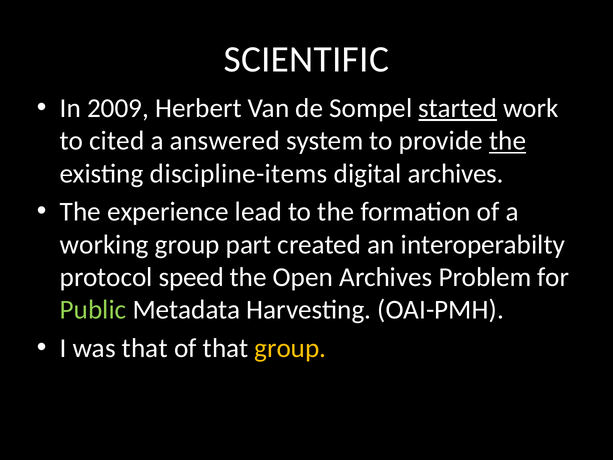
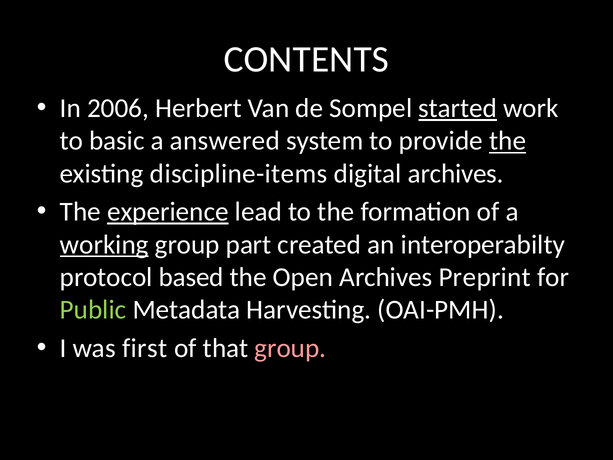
SCIENTIFIC: SCIENTIFIC -> CONTENTS (306, 59)
2009: 2009 -> 2006 (118, 108)
cited: cited -> basic (117, 141)
experience underline: none -> present (168, 212)
working underline: none -> present (104, 244)
speed: speed -> based (191, 277)
Problem: Problem -> Preprint (485, 277)
was that: that -> first (145, 348)
group colour: yellow -> pink (290, 348)
